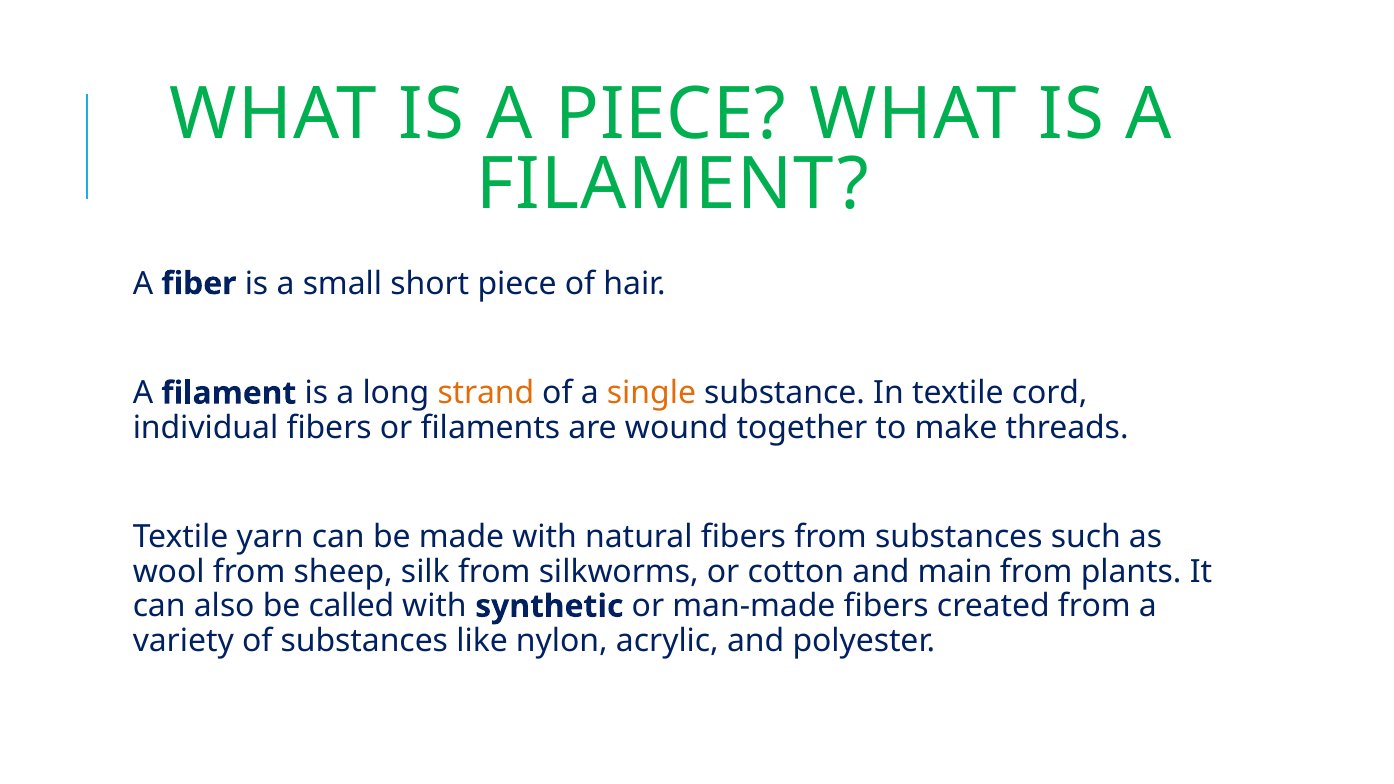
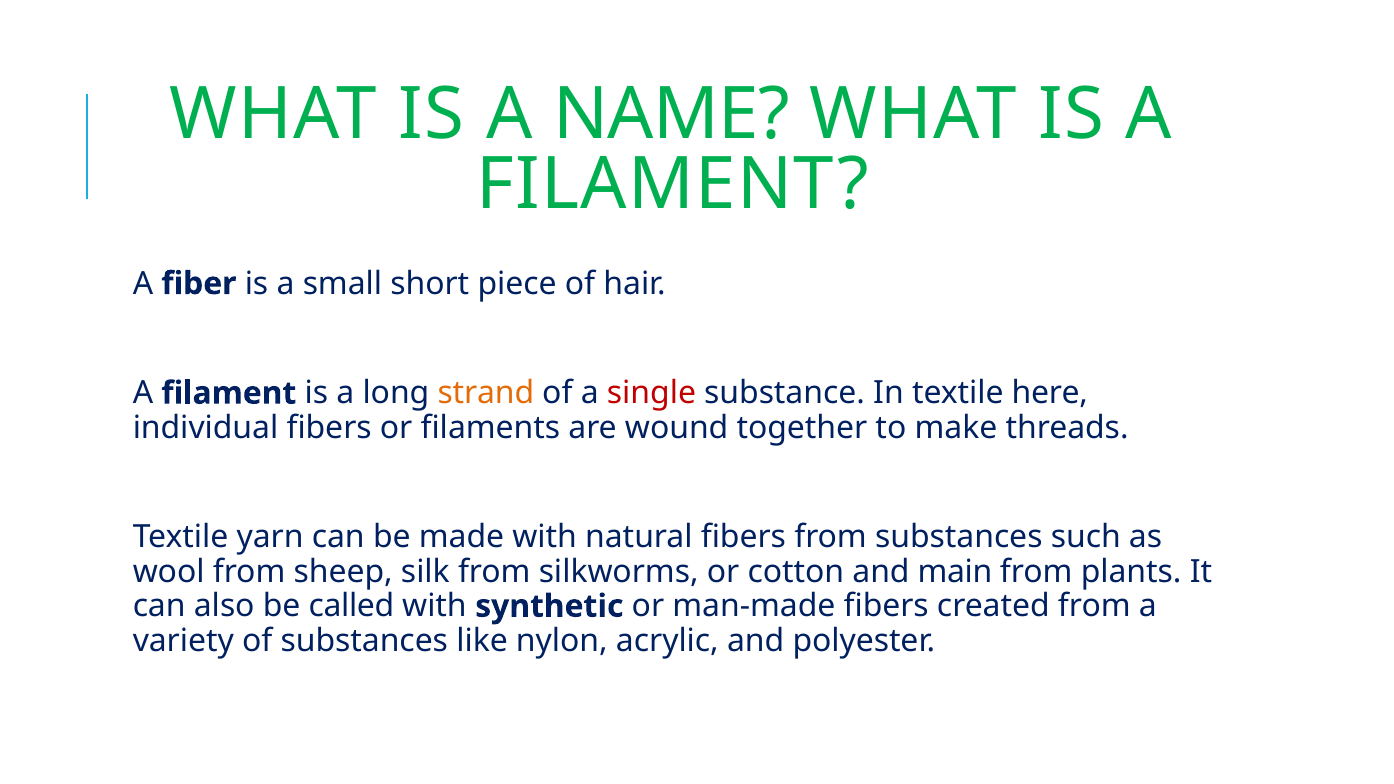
A PIECE: PIECE -> NAME (671, 115)
single colour: orange -> red (652, 393)
cord: cord -> here (1050, 393)
